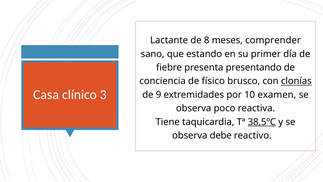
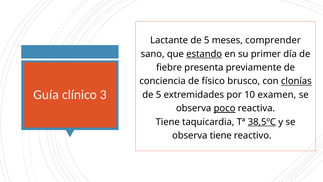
Lactante de 8: 8 -> 5 (207, 40)
estando underline: none -> present (204, 54)
presentando: presentando -> previamente (254, 67)
Casa: Casa -> Guía (46, 94)
9: 9 -> 5 (159, 95)
poco underline: none -> present (225, 108)
observa debe: debe -> tiene (221, 135)
